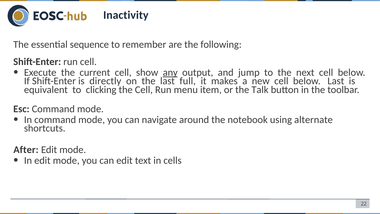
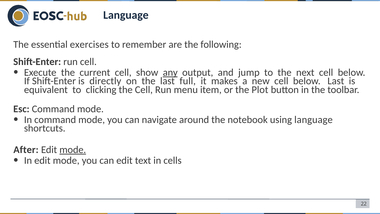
Inactivity: Inactivity -> Language (126, 15)
sequence: sequence -> exercises (89, 44)
Talk: Talk -> Plot (260, 90)
using alternate: alternate -> language (313, 120)
mode underline: none -> present (73, 150)
